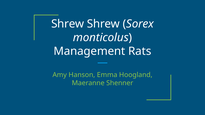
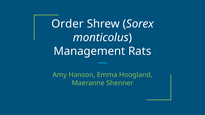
Shrew: Shrew -> Order (68, 24)
